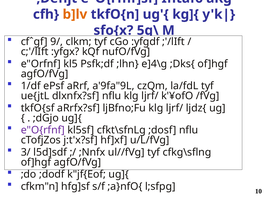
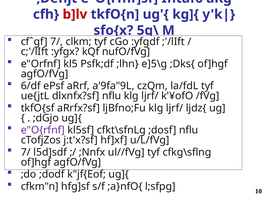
b]lv colour: orange -> red (75, 14)
cfˆgf 9/: 9/ -> 7/ (57, 42)
e]4\g: e]4\g -> e]5\g (154, 64)
1/df: 1/df -> 6/df (31, 86)
3/: 3/ -> 7/ (26, 153)
